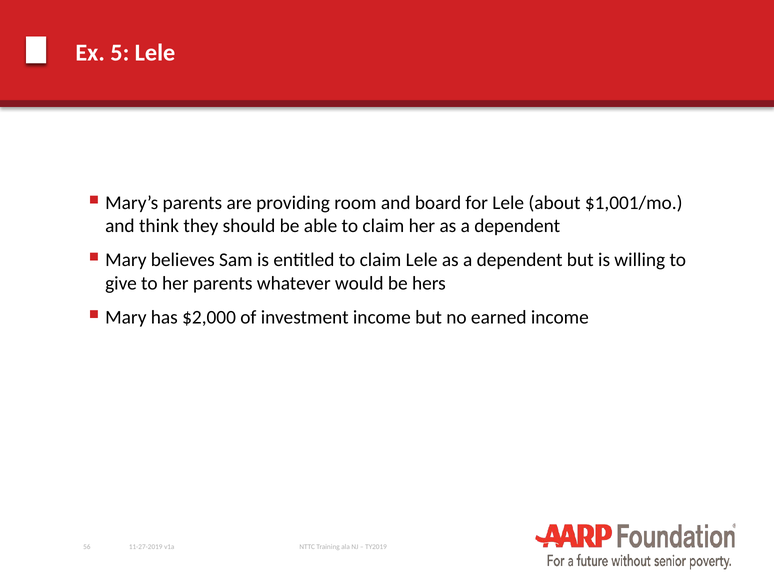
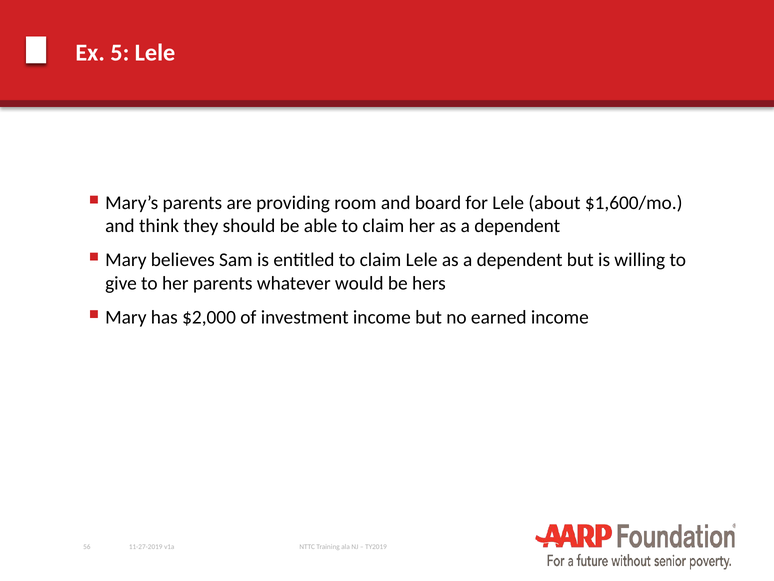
$1,001/mo: $1,001/mo -> $1,600/mo (634, 203)
